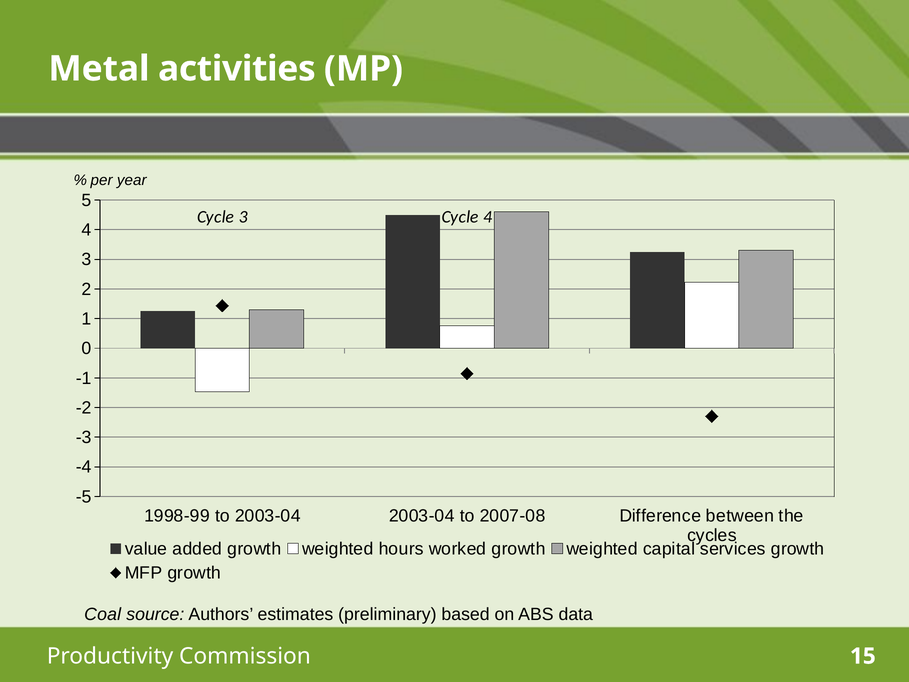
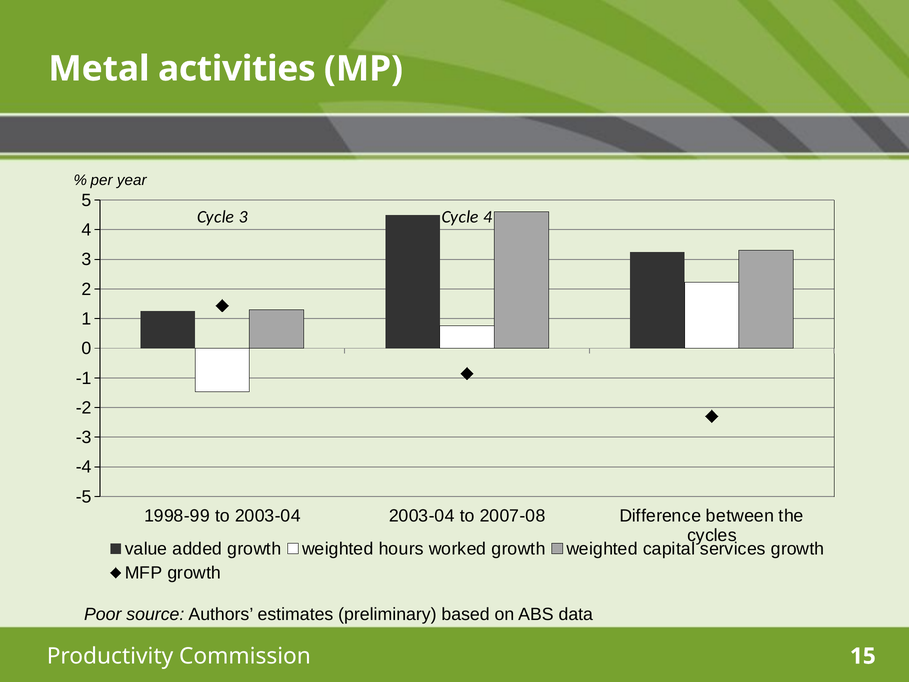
Coal: Coal -> Poor (103, 614)
